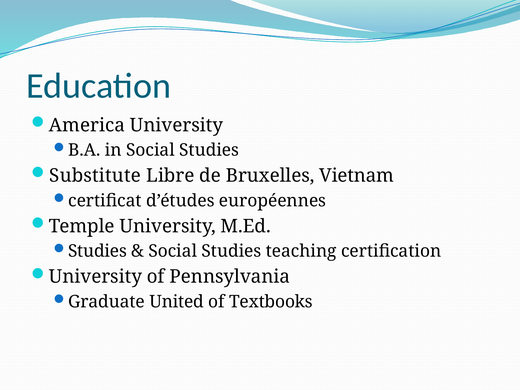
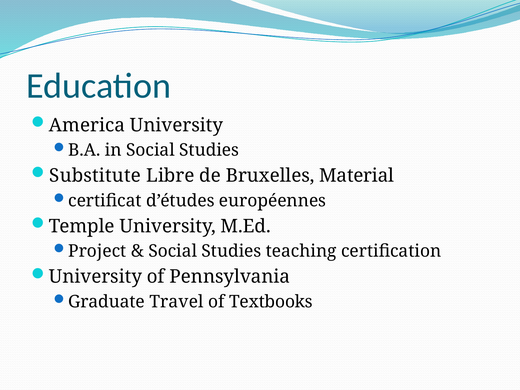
Vietnam: Vietnam -> Material (357, 176)
Studies: Studies -> Project (97, 251)
United: United -> Travel (176, 302)
